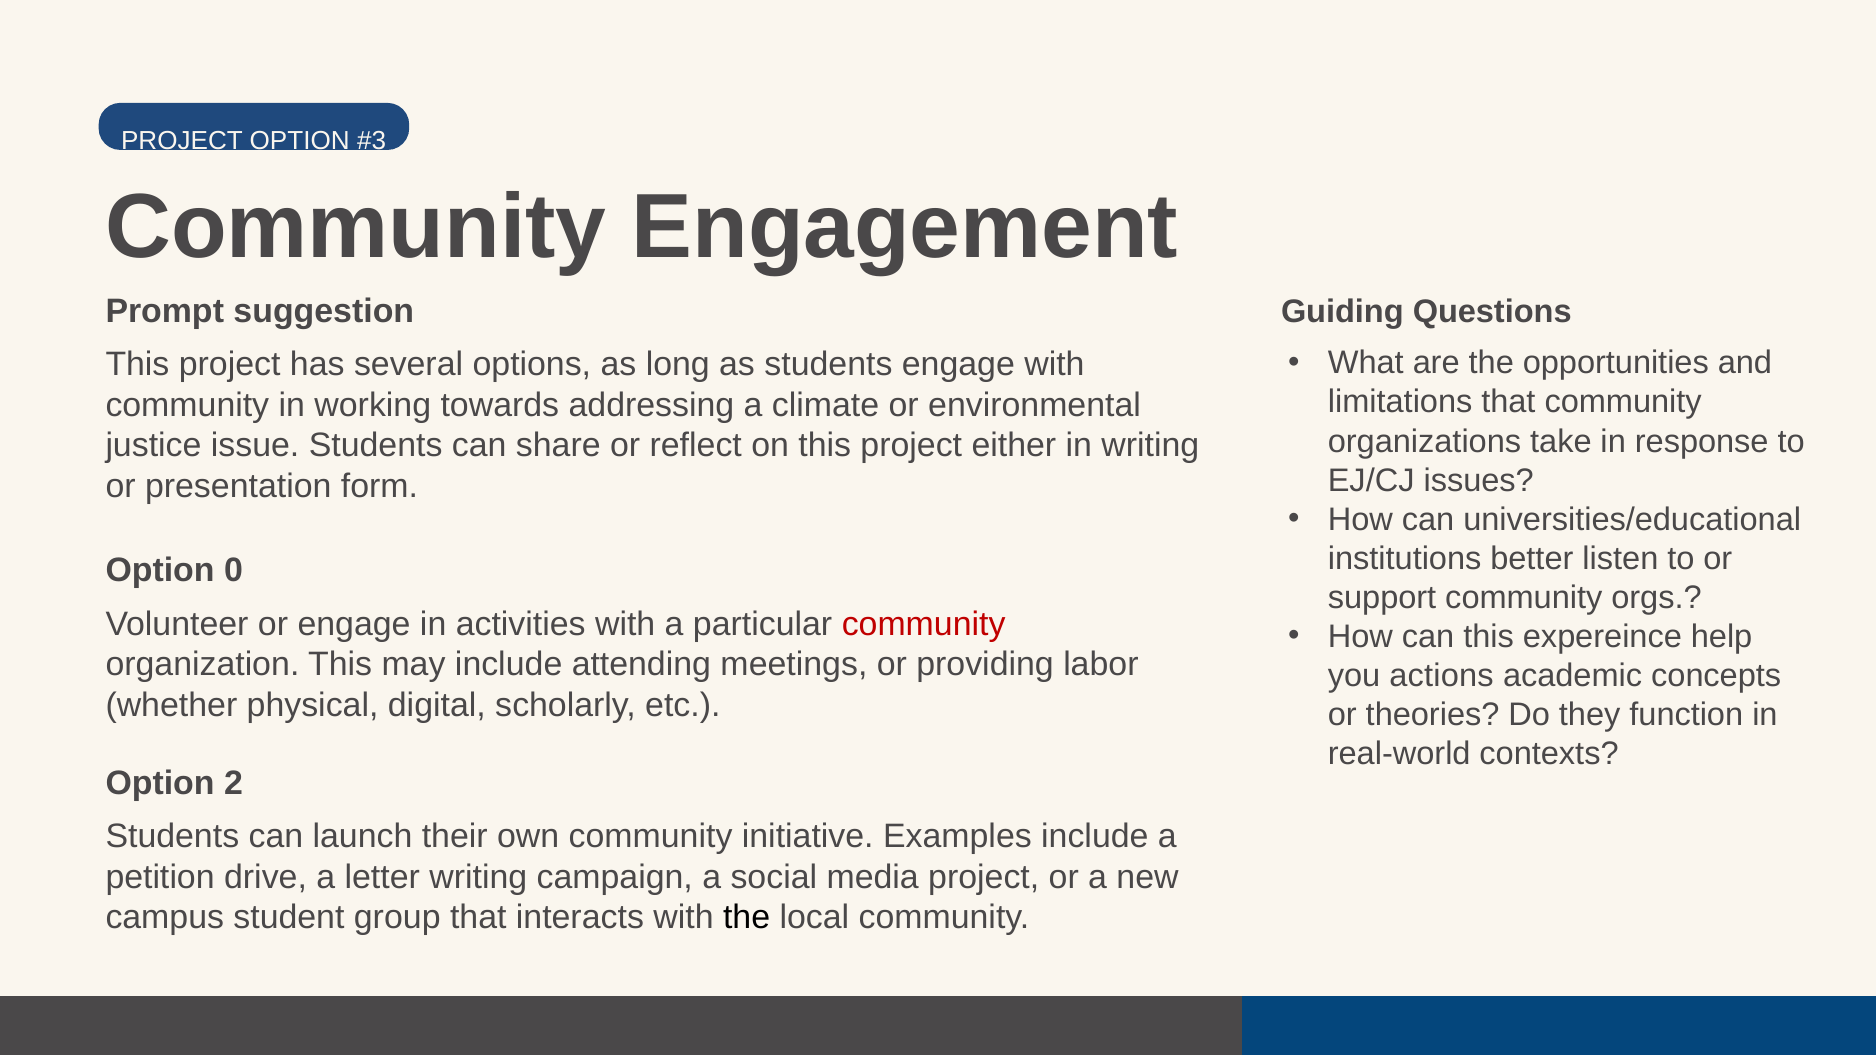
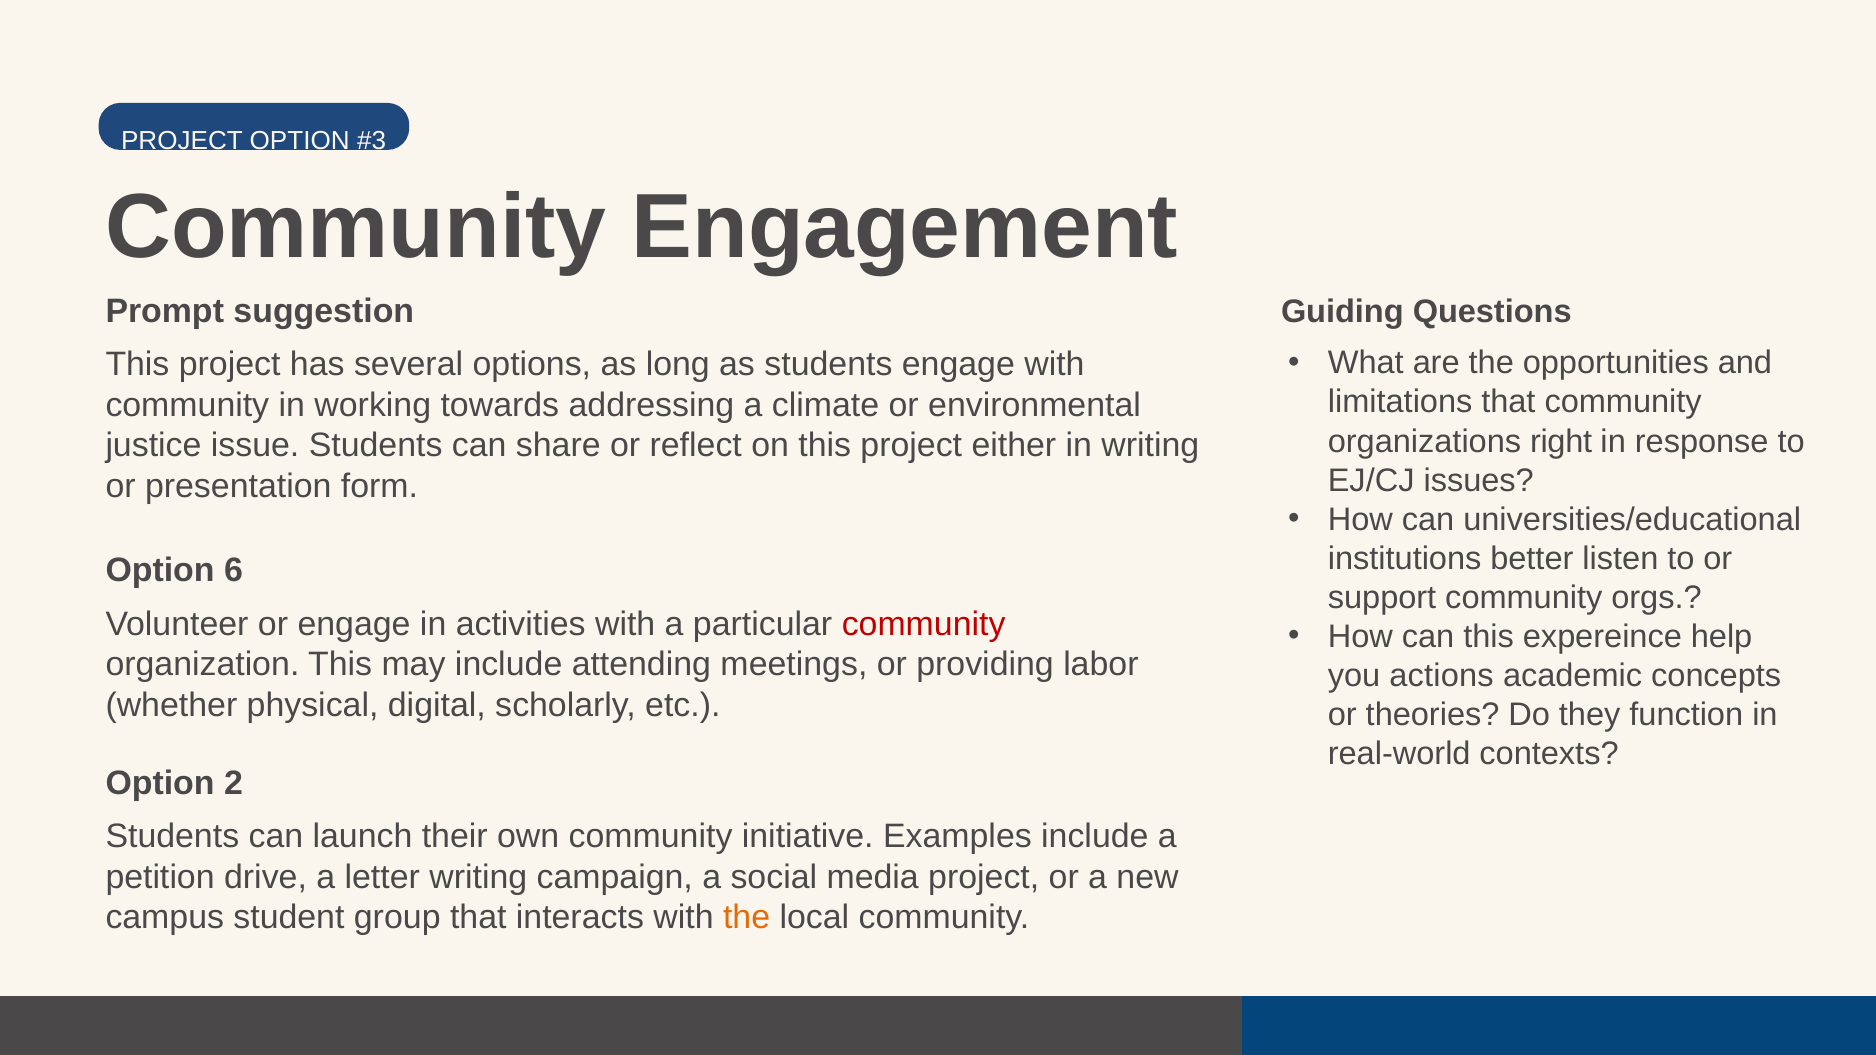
take: take -> right (1561, 441)
0: 0 -> 6 (233, 571)
the colour: black -> orange (747, 918)
